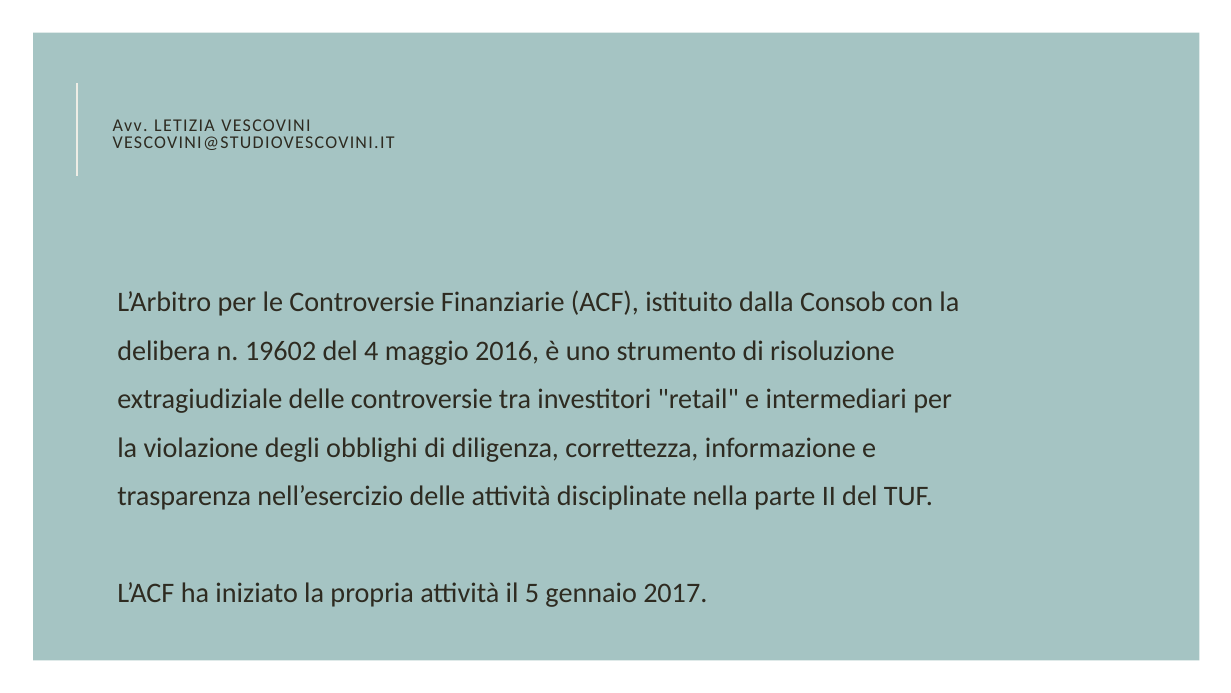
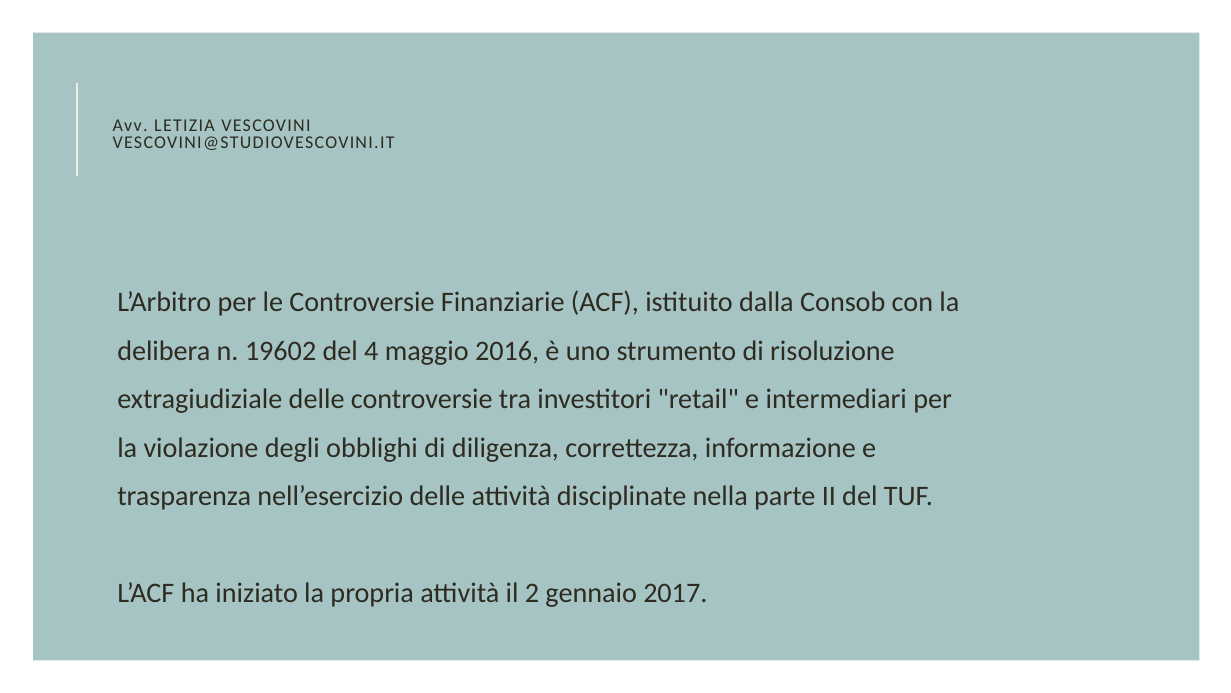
5: 5 -> 2 (532, 593)
